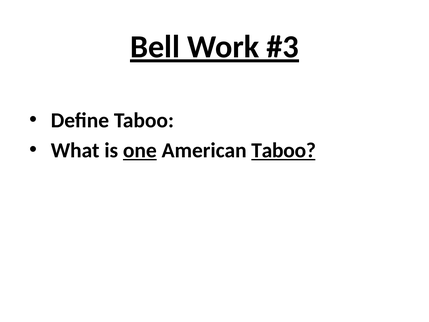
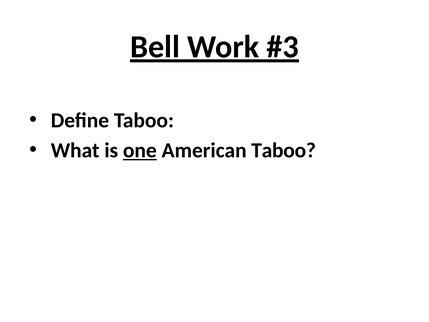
Taboo underline: present -> none (284, 150)
